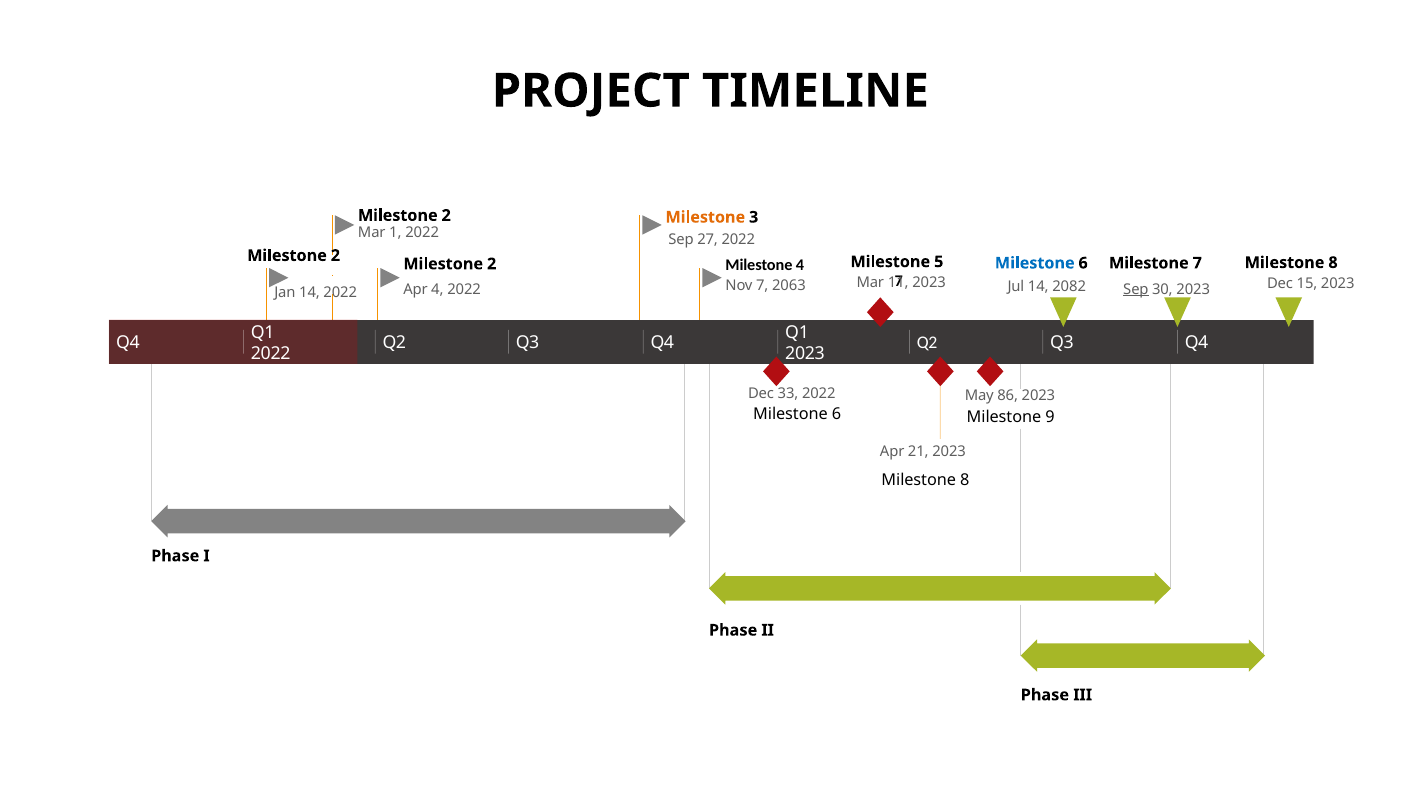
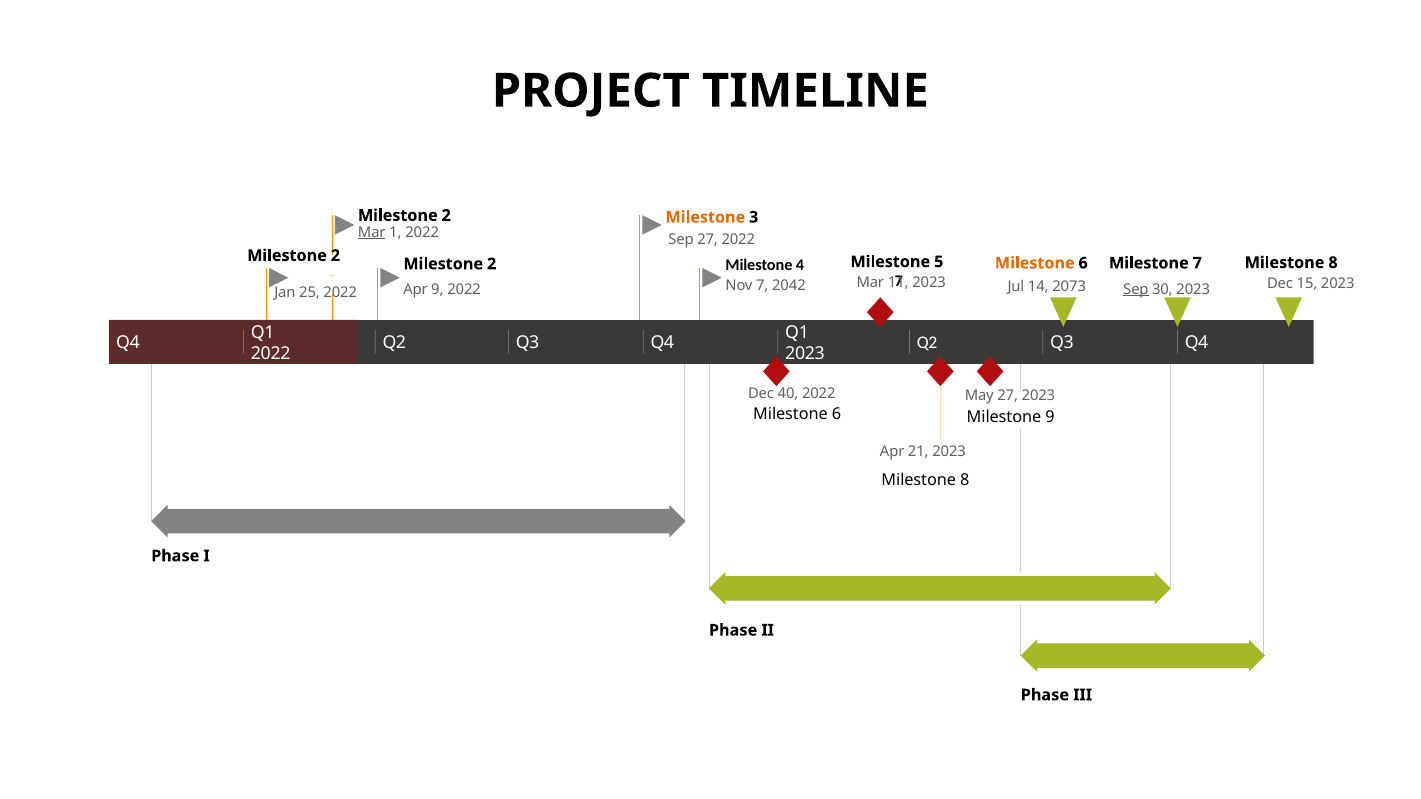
Mar underline: none -> present (372, 233)
Milestone colour: blue -> orange (1035, 263)
2063: 2063 -> 2042 (789, 285)
2082: 2082 -> 2073 (1069, 287)
Apr 4: 4 -> 9 (437, 289)
Jan 14: 14 -> 25 (310, 293)
33: 33 -> 40 (788, 394)
May 86: 86 -> 27 (1008, 396)
